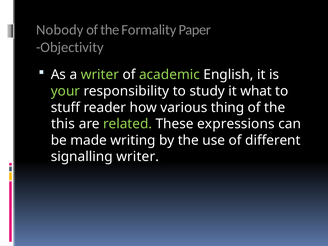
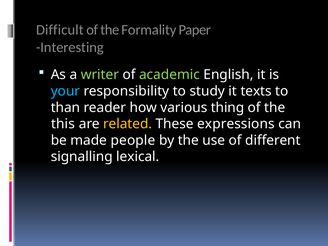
Nobody: Nobody -> Difficult (60, 30)
Objectivity: Objectivity -> Interesting (70, 47)
your colour: light green -> light blue (65, 91)
what: what -> texts (256, 91)
stuff: stuff -> than (65, 108)
related colour: light green -> yellow (128, 124)
writing: writing -> people (133, 140)
signalling writer: writer -> lexical (138, 157)
